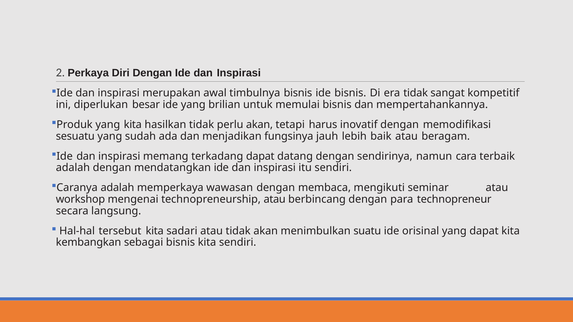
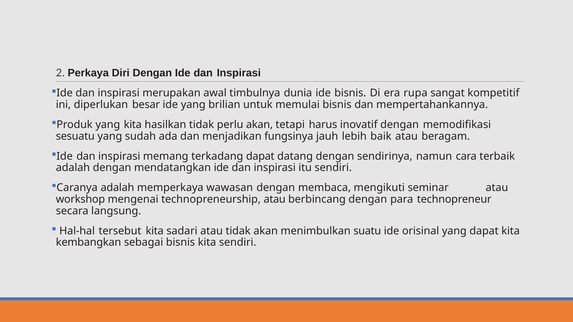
timbulnya bisnis: bisnis -> dunia (298, 93)
era tidak: tidak -> rupa (416, 93)
